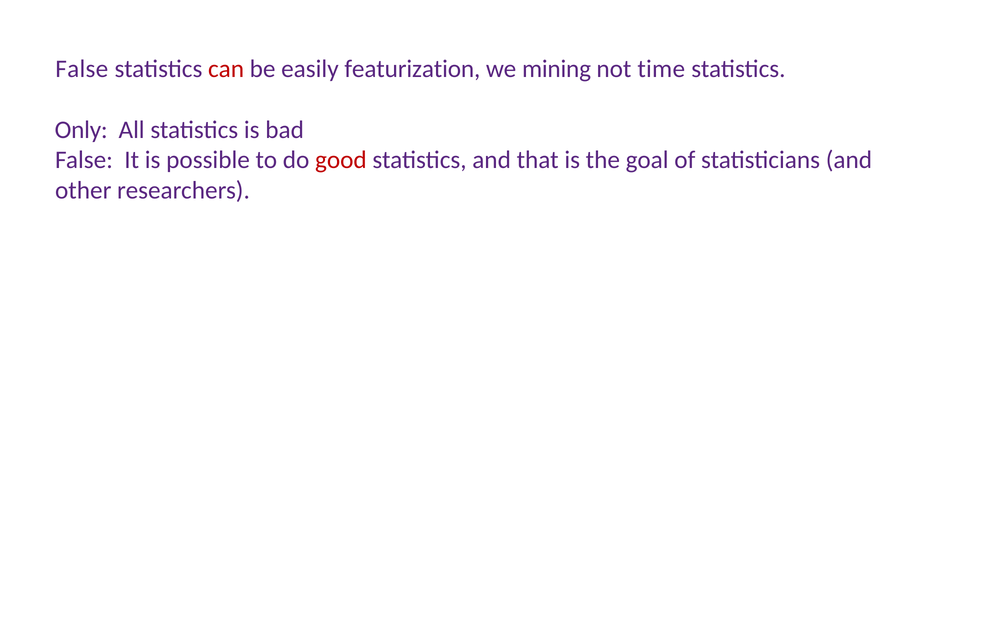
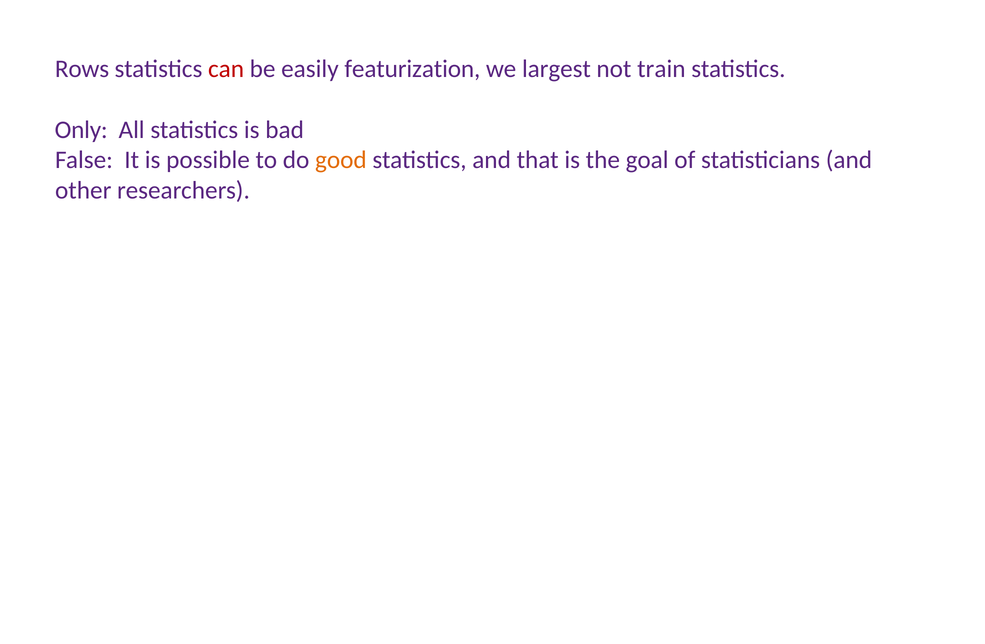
False: False -> Rows (82, 69)
mining: mining -> largest (556, 69)
time: time -> train (661, 69)
good colour: red -> orange (341, 160)
